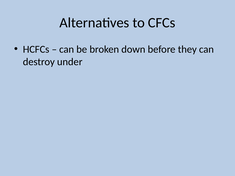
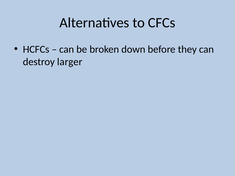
under: under -> larger (70, 62)
